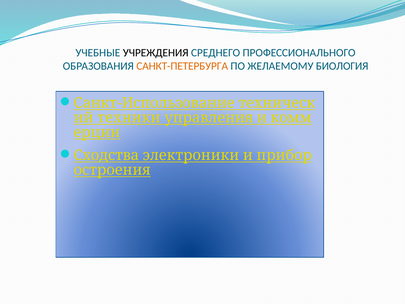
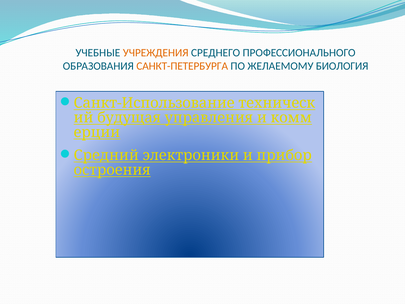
УЧРЕЖДЕНИЯ colour: black -> orange (156, 53)
техники: техники -> будущая (129, 118)
Сходства: Сходства -> Средний (106, 155)
